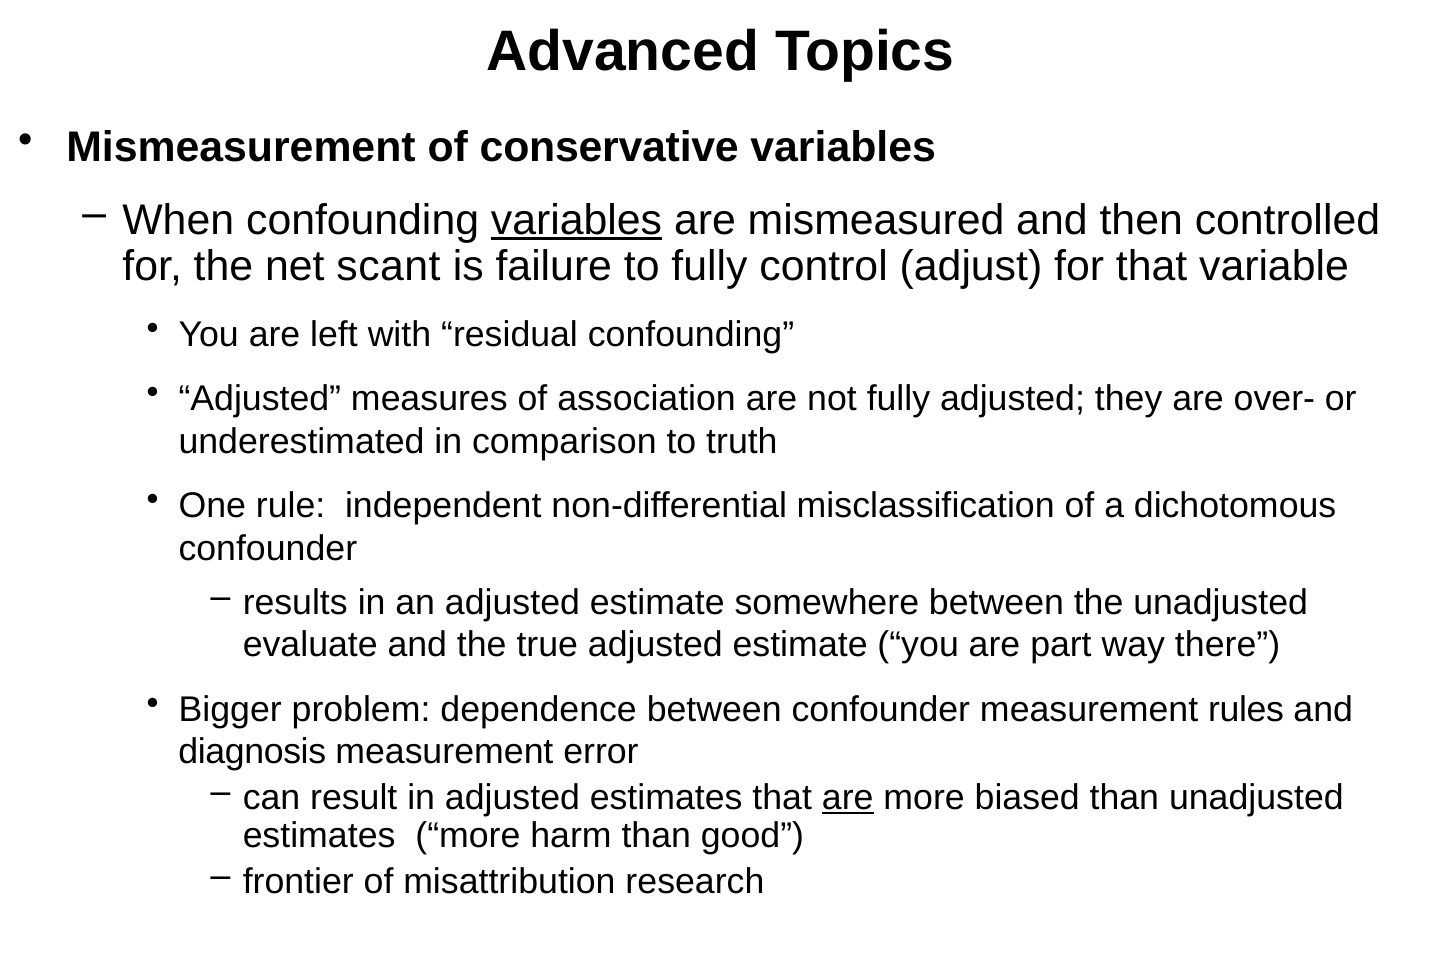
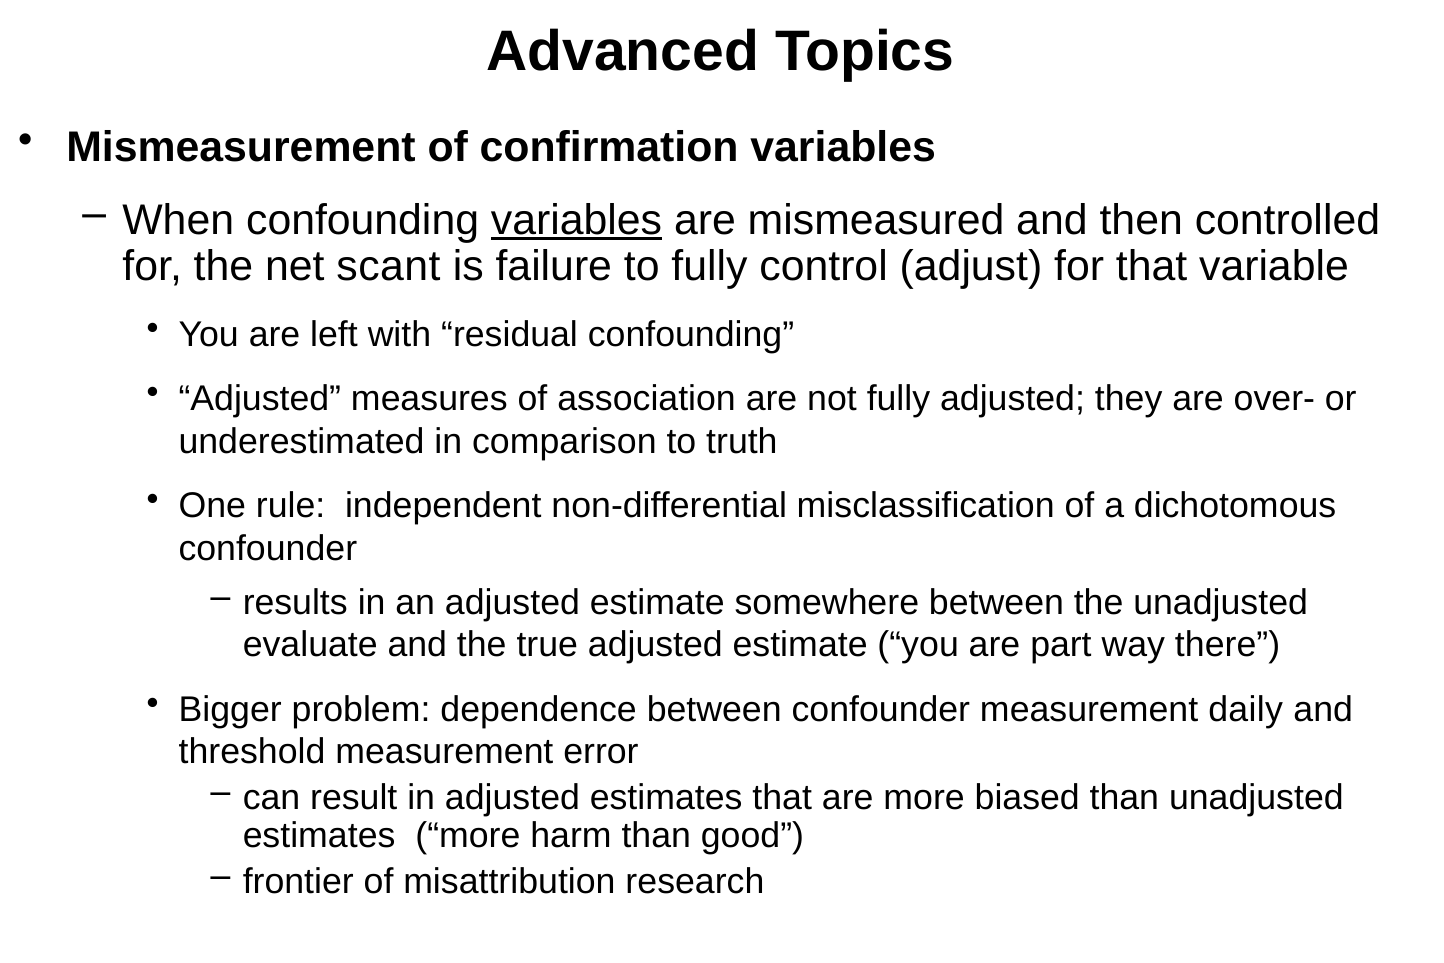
conservative: conservative -> confirmation (609, 147)
rules: rules -> daily (1246, 709)
diagnosis: diagnosis -> threshold (252, 752)
are underline: present -> none (848, 797)
